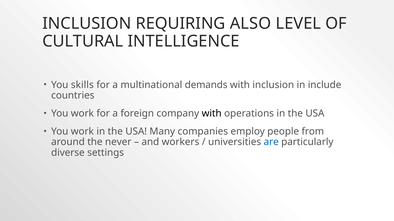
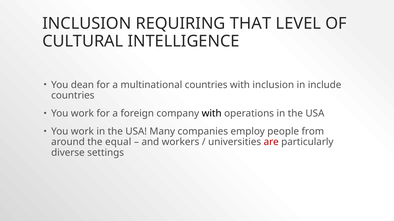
ALSO: ALSO -> THAT (250, 24)
skills: skills -> dean (82, 85)
multinational demands: demands -> countries (206, 85)
never: never -> equal (118, 142)
are colour: blue -> red (271, 142)
